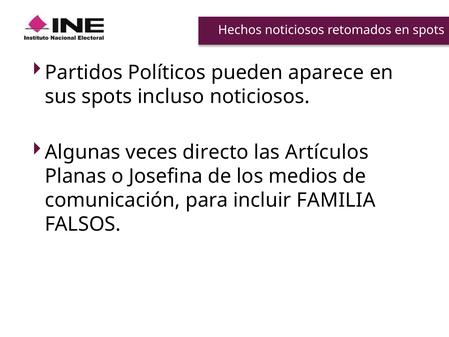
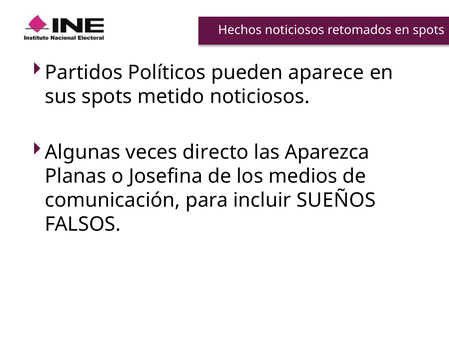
incluso: incluso -> metido (171, 96)
Artículos: Artículos -> Aparezca (327, 152)
FAMILIA: FAMILIA -> SUEÑOS (336, 200)
